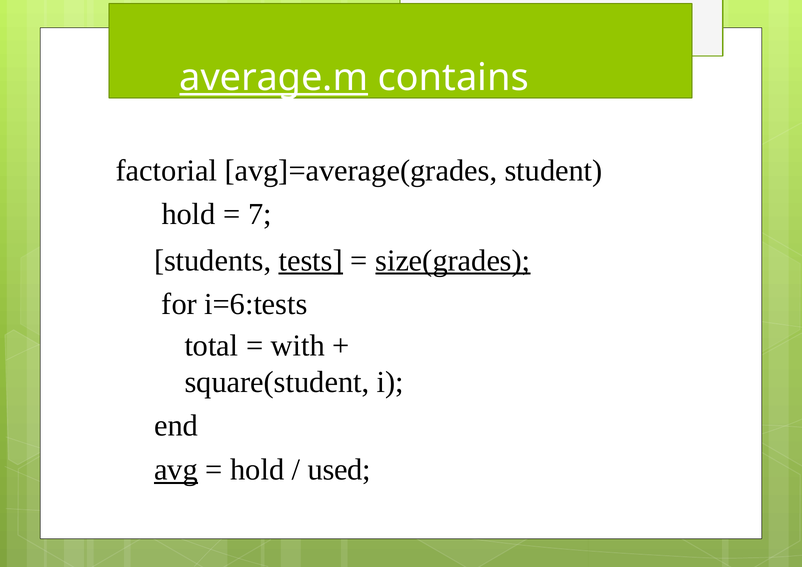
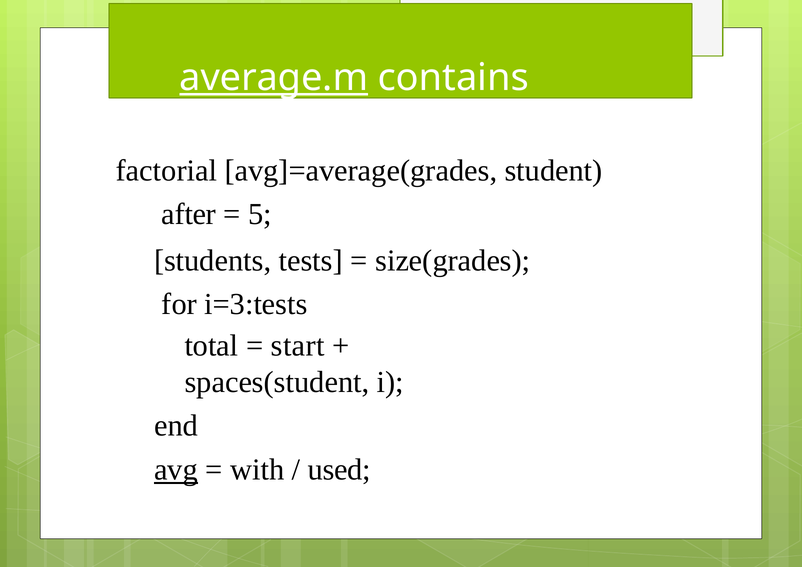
hold: hold -> after (189, 214)
7: 7 -> 5 (260, 214)
tests underline: present -> none (311, 260)
size(grades underline: present -> none (453, 260)
i=6:tests: i=6:tests -> i=3:tests (256, 304)
with: with -> start (298, 345)
square(student: square(student -> spaces(student (277, 382)
hold: hold -> with (257, 470)
